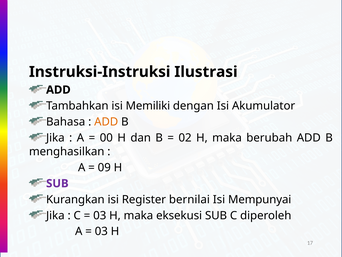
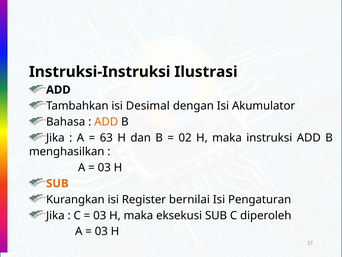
Memiliki: Memiliki -> Desimal (148, 106)
00: 00 -> 63 (106, 138)
berubah: berubah -> instruksi (269, 138)
09: 09 -> 03 (104, 167)
SUB colour: purple -> orange (57, 183)
Mempunyai: Mempunyai -> Pengaturan (260, 199)
